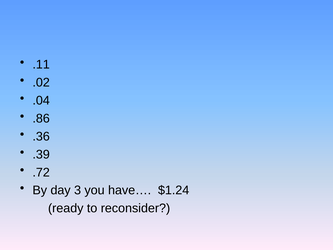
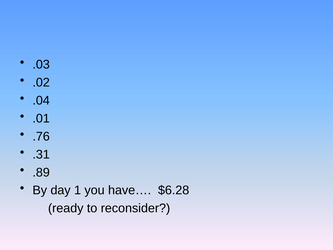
.11: .11 -> .03 (41, 64)
.86: .86 -> .01 (41, 118)
.36: .36 -> .76 (41, 136)
.39: .39 -> .31 (41, 154)
.72: .72 -> .89 (41, 172)
3: 3 -> 1 (78, 190)
$1.24: $1.24 -> $6.28 (174, 190)
